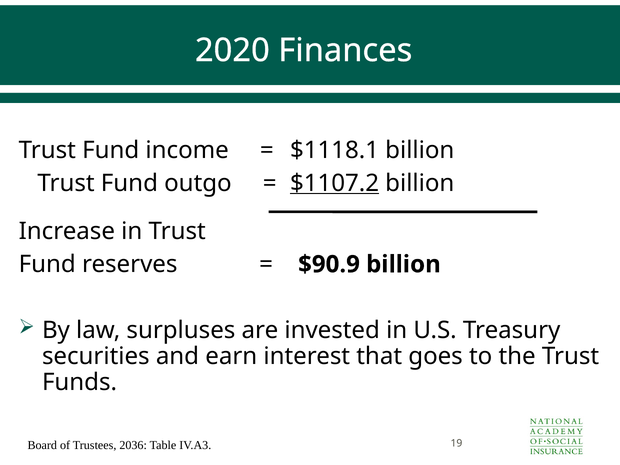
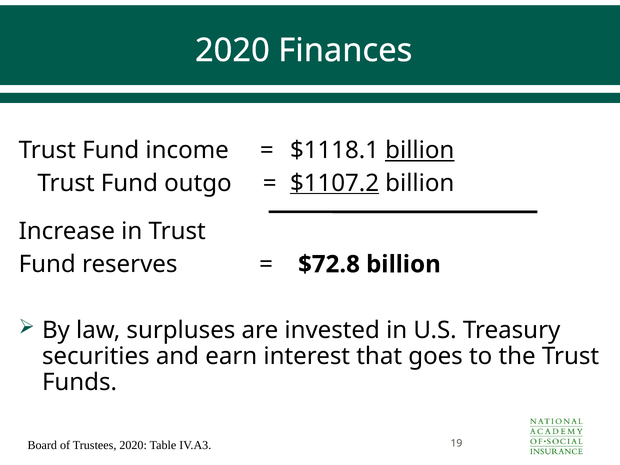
billion underline: none -> present (420, 150)
$90.9: $90.9 -> $72.8 (329, 264)
Trustees 2036: 2036 -> 2020 (133, 445)
